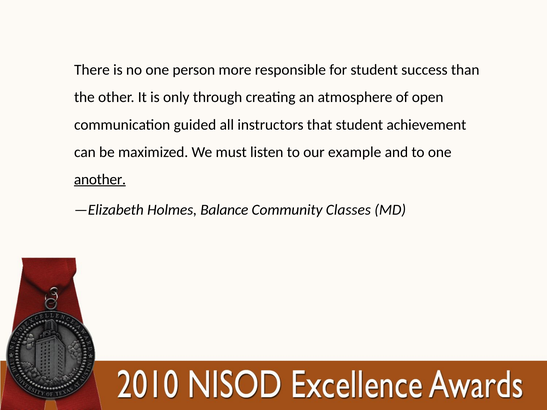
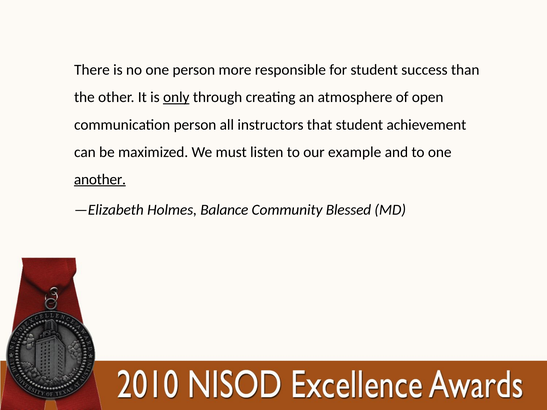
only underline: none -> present (176, 97)
communication guided: guided -> person (195, 125)
Classes: Classes -> Blessed (349, 210)
